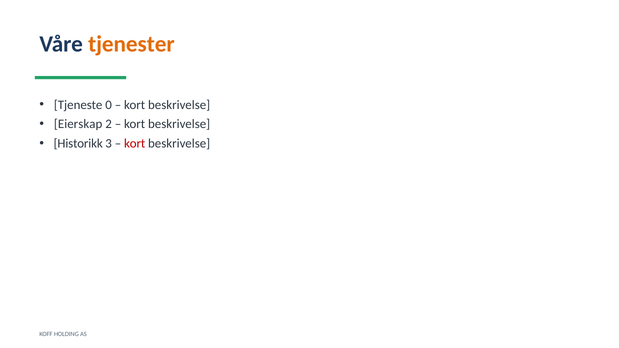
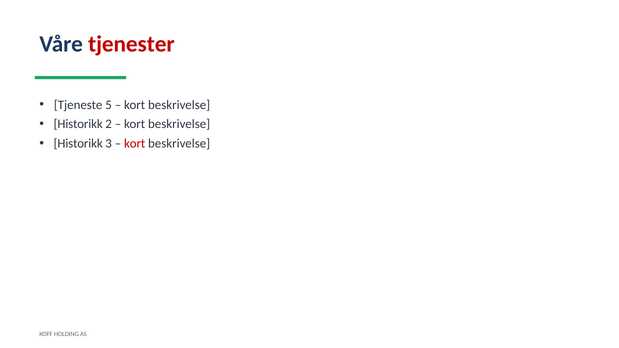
tjenester colour: orange -> red (131, 44)
0: 0 -> 5 (109, 105)
Eierskap: Eierskap -> Historikk (78, 124)
